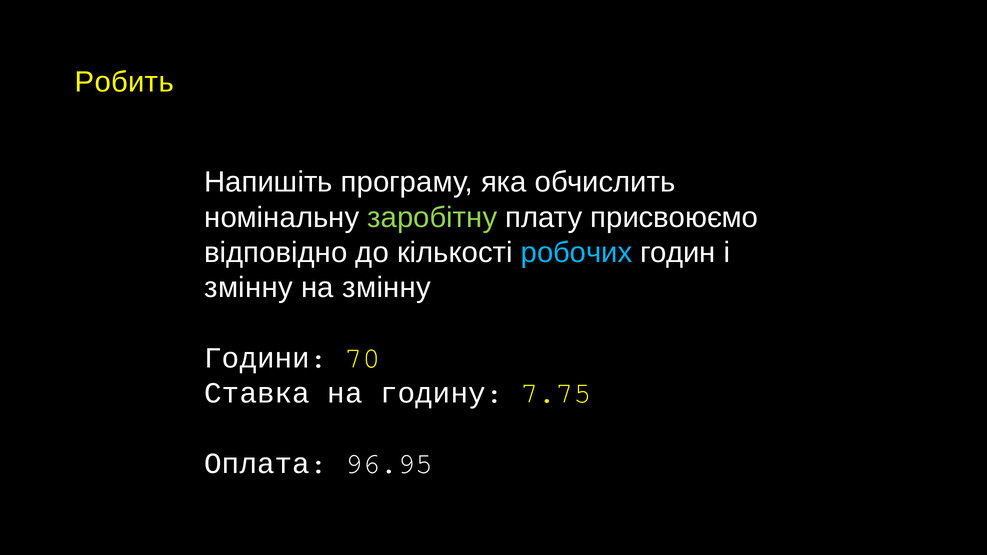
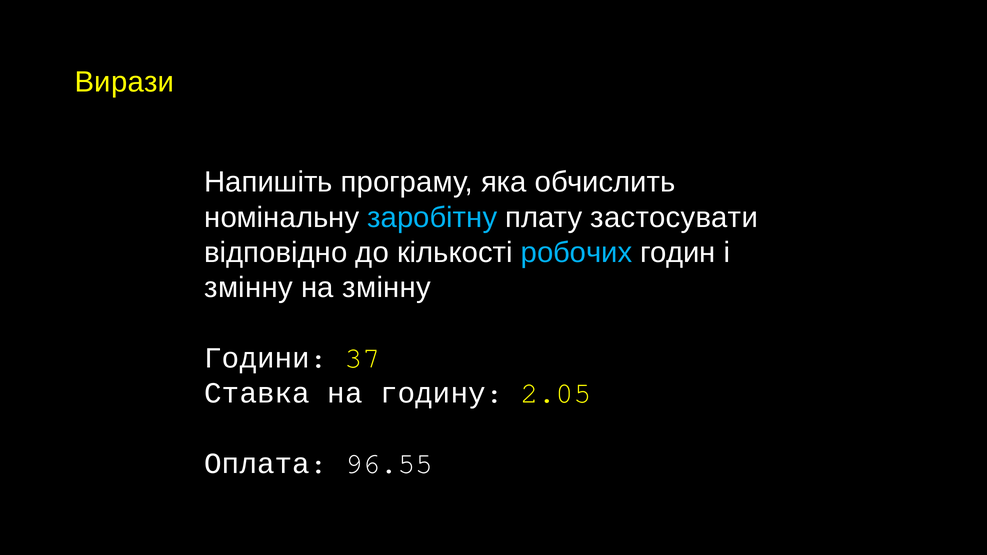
Робить: Робить -> Вирази (124, 82)
заробітну colour: light green -> light blue (432, 217)
присвоюємо: присвоюємо -> застосувати (674, 217)
70: 70 -> 37 (363, 358)
7.75: 7.75 -> 2.05 (556, 393)
96.95: 96.95 -> 96.55 (389, 464)
